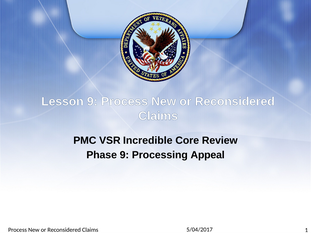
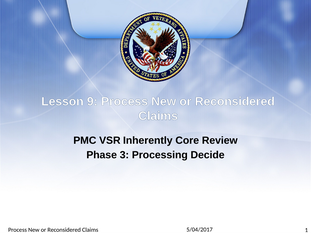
Incredible: Incredible -> Inherently (148, 141)
Phase 9: 9 -> 3 (124, 155)
Appeal: Appeal -> Decide (208, 155)
